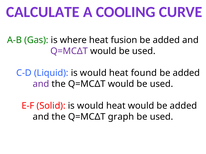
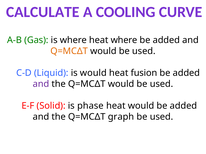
heat fusion: fusion -> where (124, 40)
Q=MCΔT colour: purple -> orange (69, 51)
found: found -> fusion (144, 73)
Solid is would: would -> phase (90, 106)
